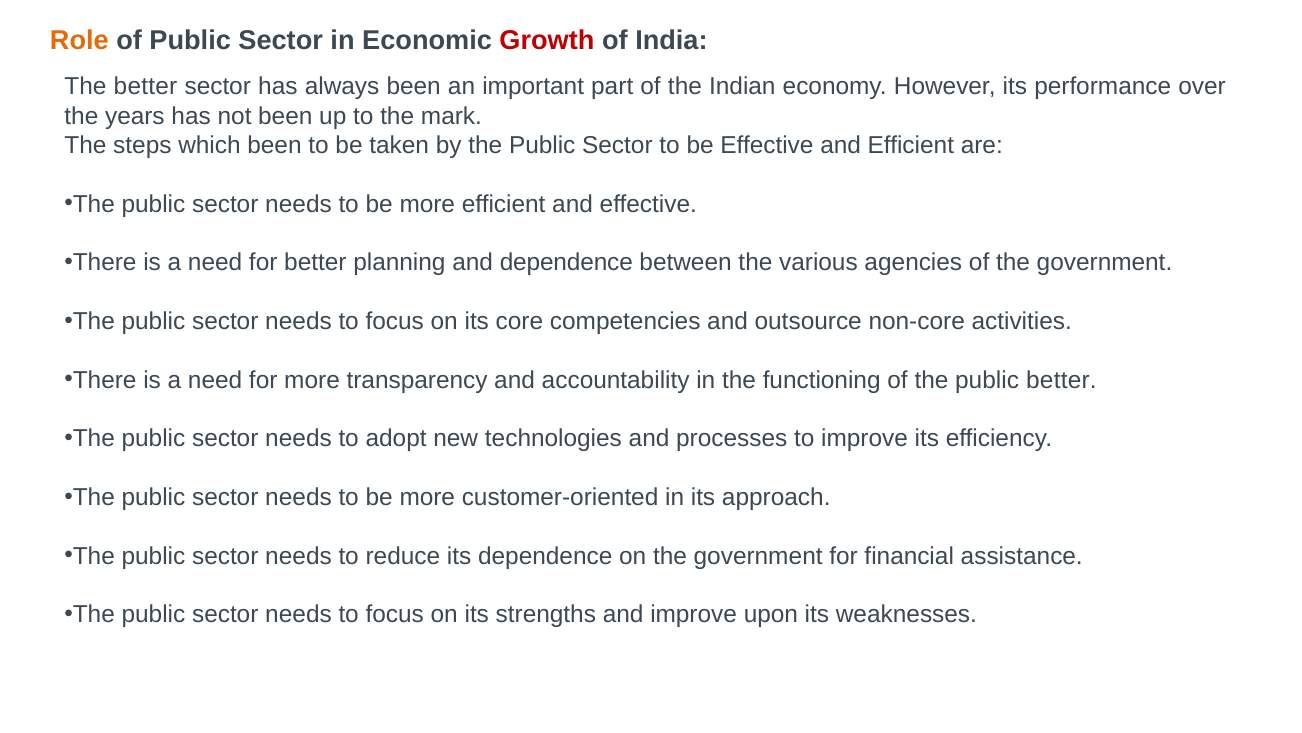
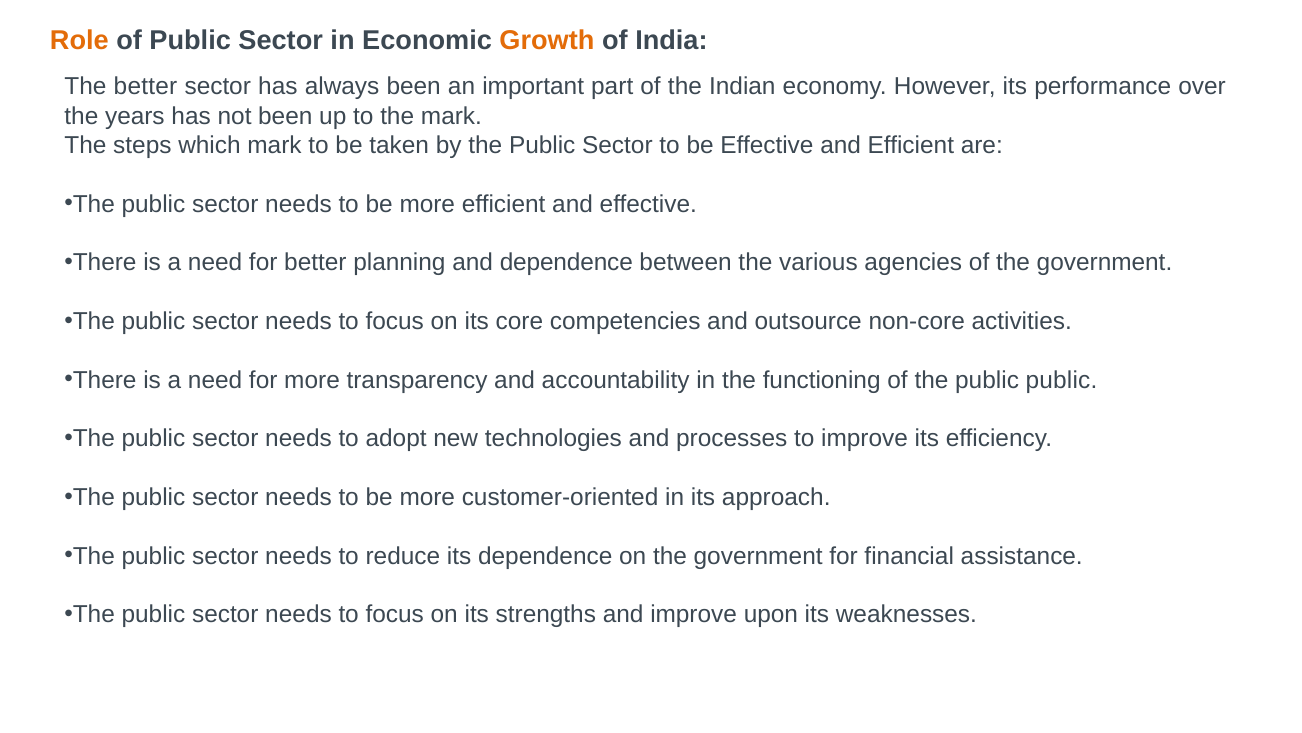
Growth colour: red -> orange (547, 41)
which been: been -> mark (274, 145)
public better: better -> public (1061, 380)
